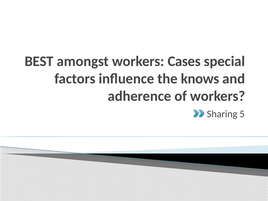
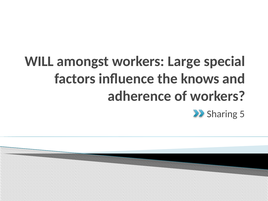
BEST: BEST -> WILL (39, 61)
Cases: Cases -> Large (184, 61)
